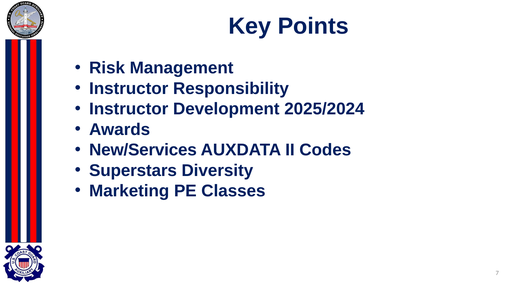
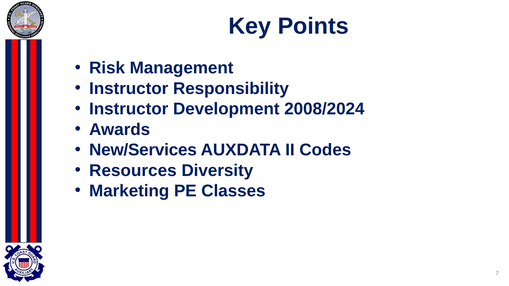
2025/2024: 2025/2024 -> 2008/2024 (324, 109)
Superstars: Superstars -> Resources (133, 171)
